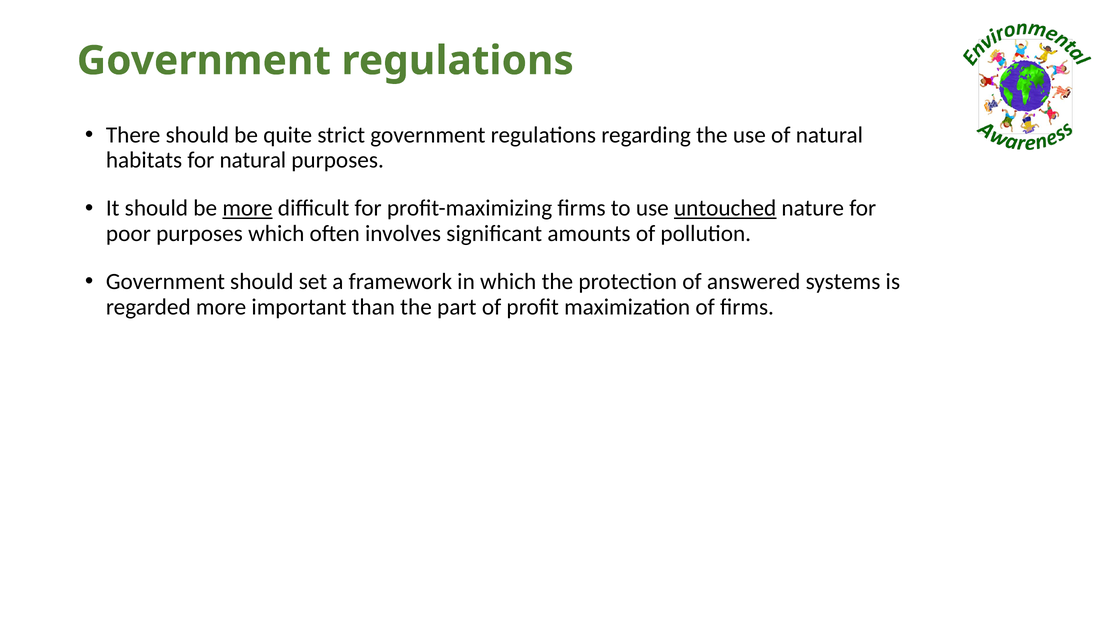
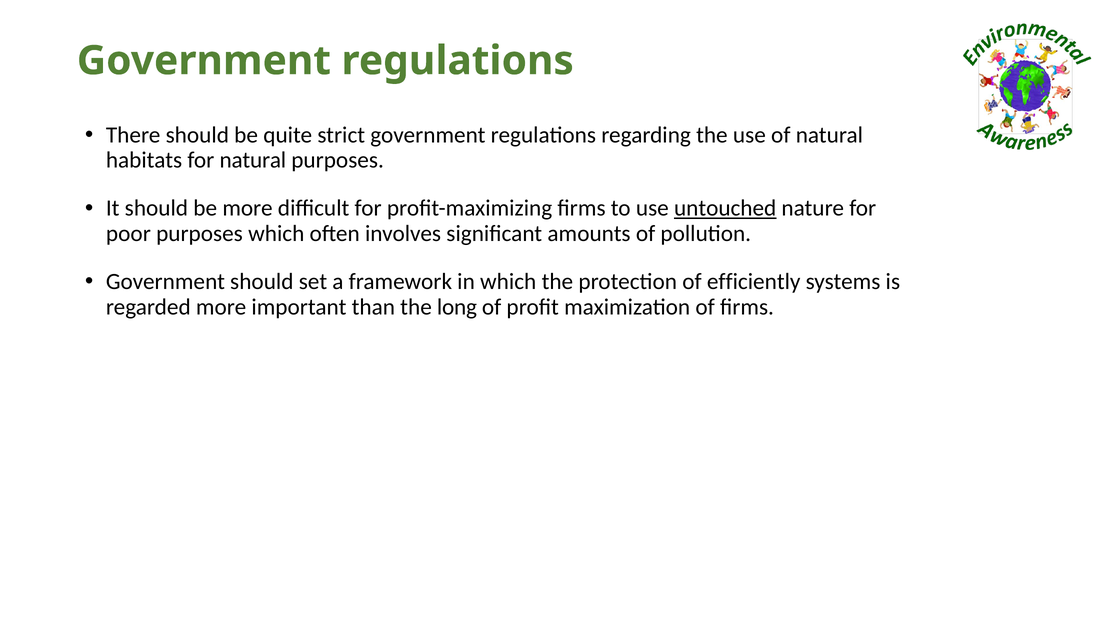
more underline: present -> none (248, 208)
answered: answered -> efficiently (754, 282)
part: part -> long (457, 307)
